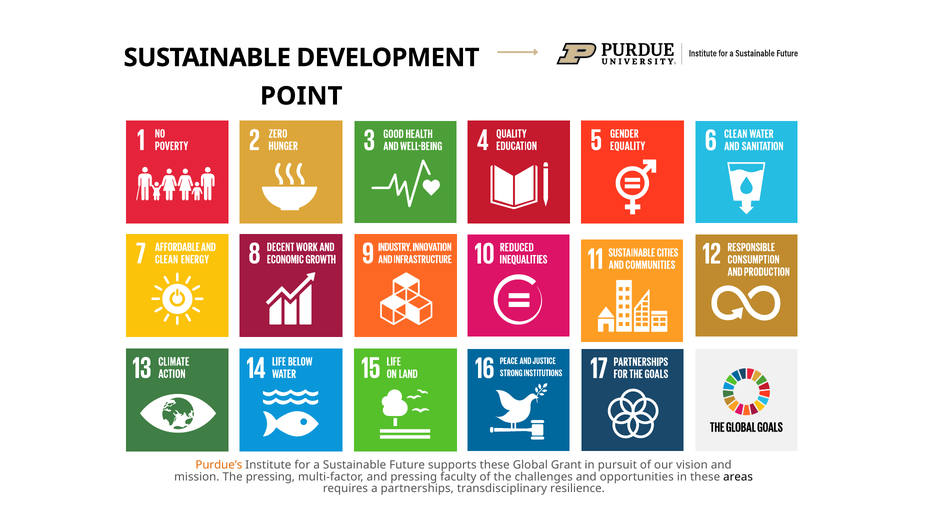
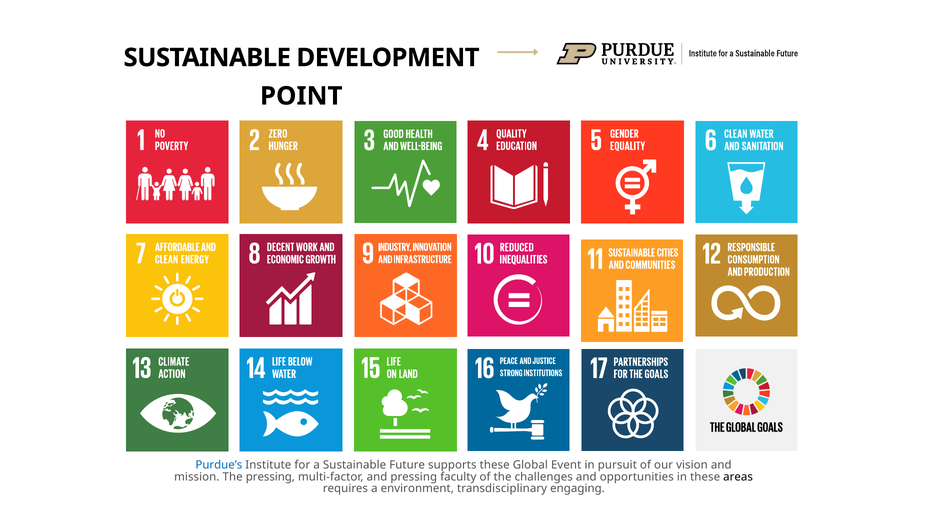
Purdue’s colour: orange -> blue (219, 465)
Grant: Grant -> Event (566, 465)
partnerships: partnerships -> environment (417, 488)
resilience: resilience -> engaging (578, 488)
